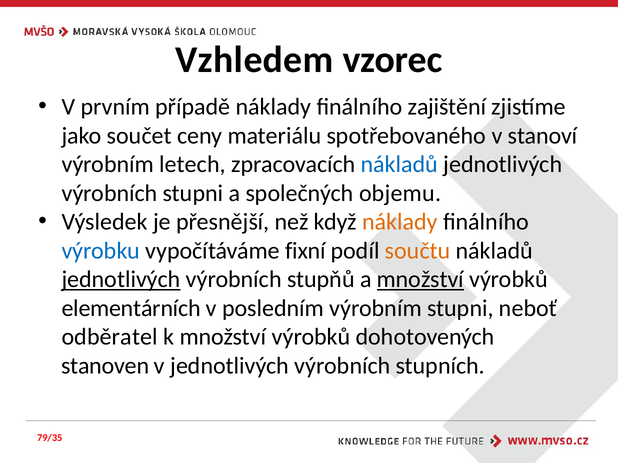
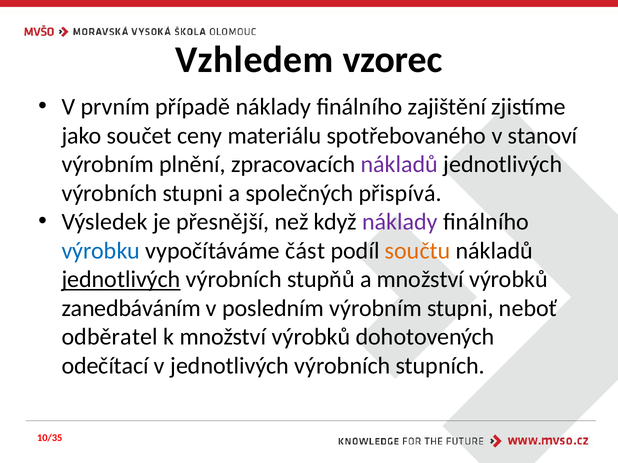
letech: letech -> plnění (193, 165)
nákladů colour: blue -> purple (399, 165)
objemu: objemu -> přispívá (400, 193)
náklady colour: orange -> purple (400, 222)
fixní: fixní -> část (305, 251)
množství underline: present -> none (420, 280)
elementárních: elementárních -> zanedbáváním (131, 308)
stanoven: stanoven -> odečítací (105, 366)
79/35: 79/35 -> 10/35 (50, 438)
